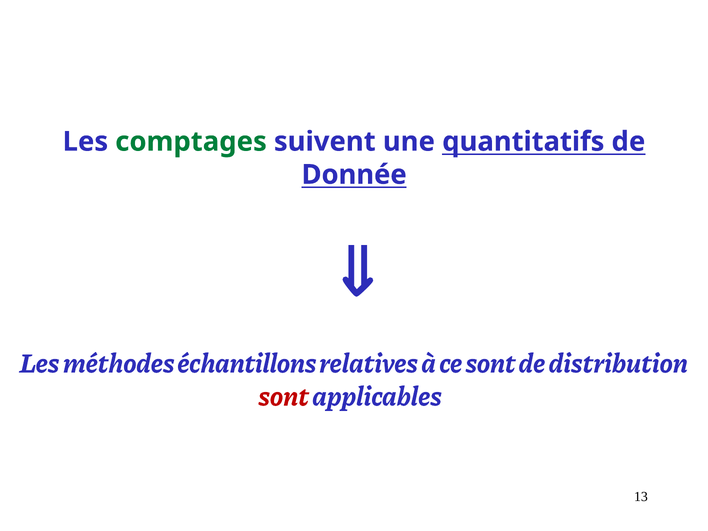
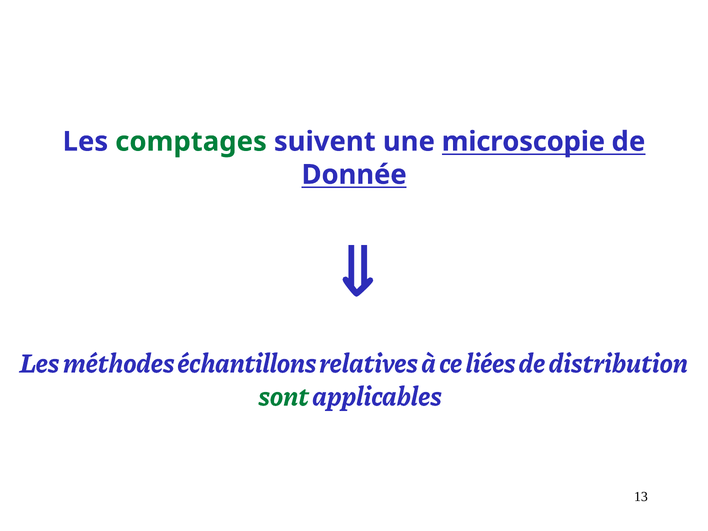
quantitatifs: quantitatifs -> microscopie (523, 142)
ce sont: sont -> liées (491, 364)
sont colour: red -> green (284, 397)
